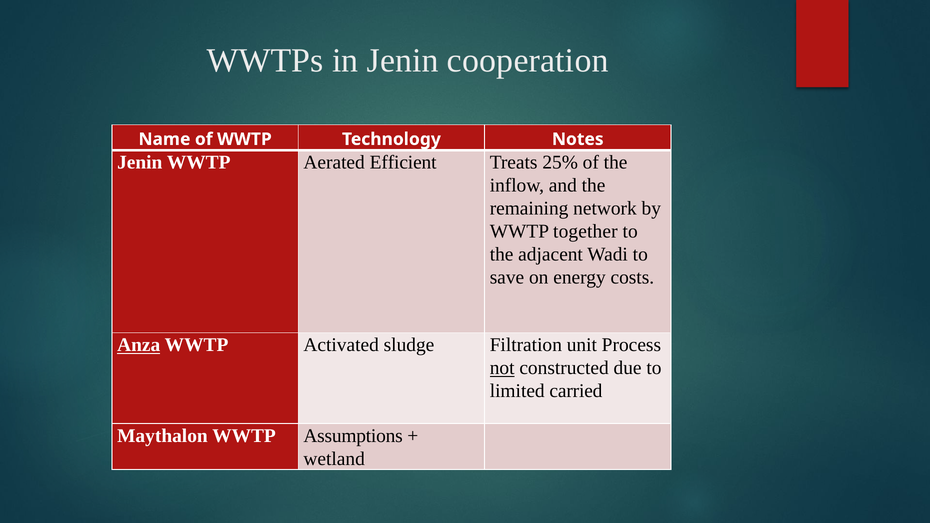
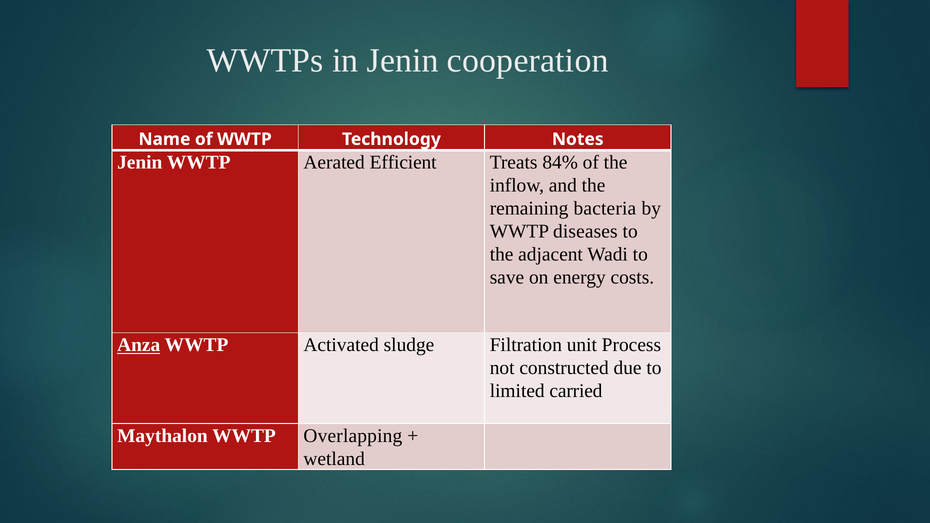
25%: 25% -> 84% (560, 163)
network: network -> bacteria (605, 209)
together: together -> diseases (585, 232)
not underline: present -> none (502, 368)
Assumptions: Assumptions -> Overlapping (353, 436)
